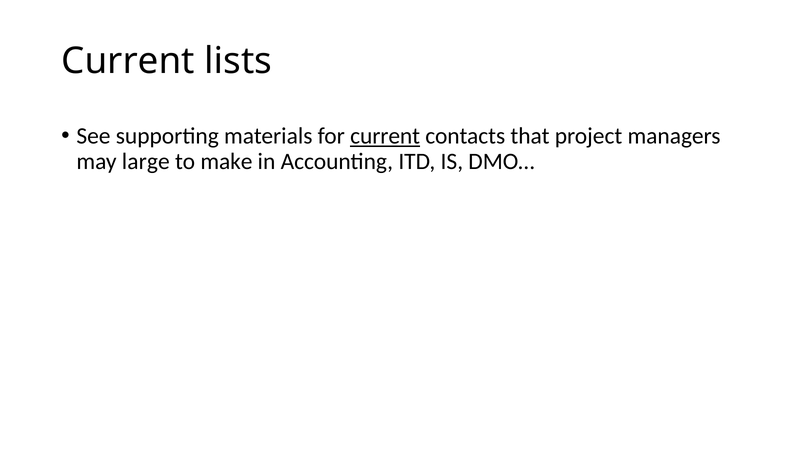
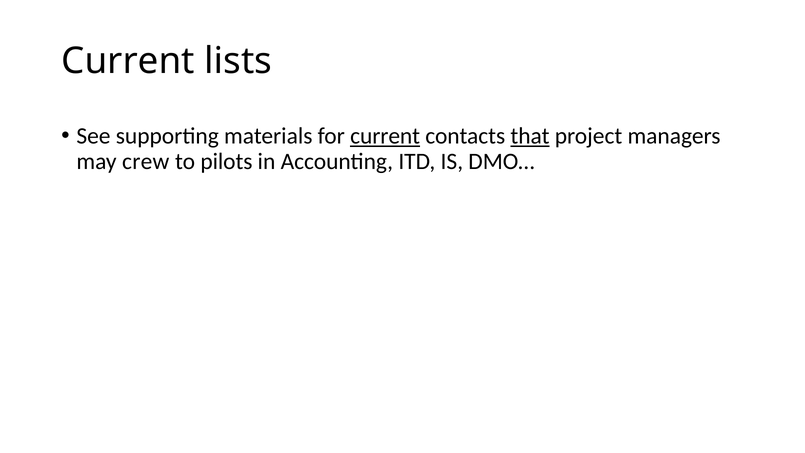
that underline: none -> present (530, 136)
large: large -> crew (146, 161)
make: make -> pilots (226, 161)
